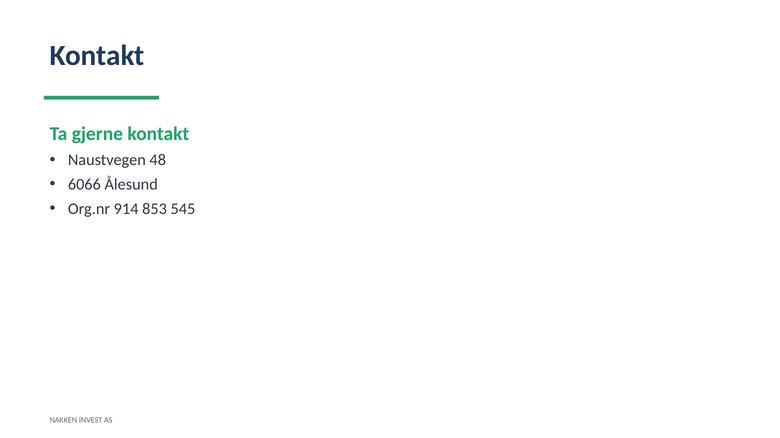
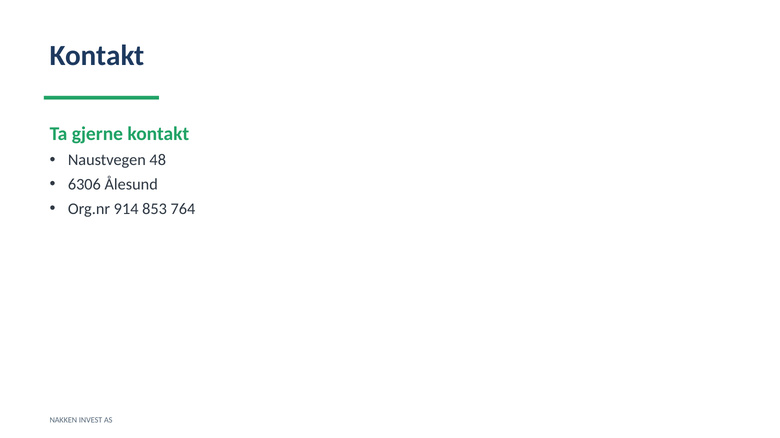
6066: 6066 -> 6306 (84, 185)
545: 545 -> 764 (183, 209)
